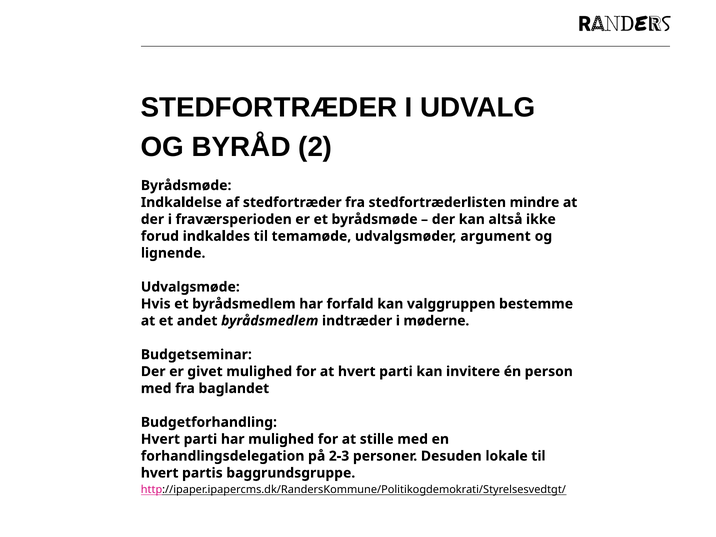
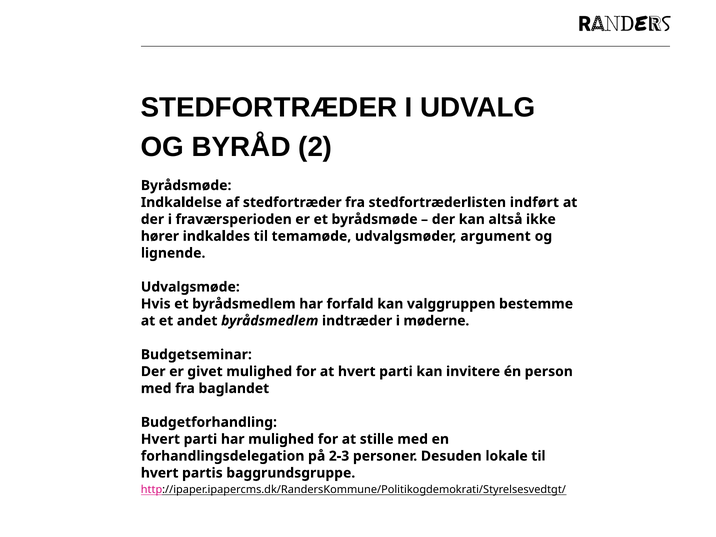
mindre: mindre -> indført (534, 202)
forud: forud -> hører (160, 236)
